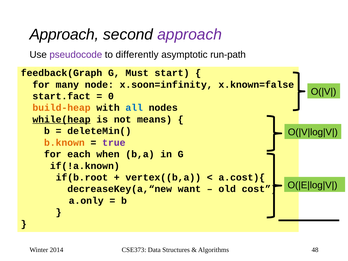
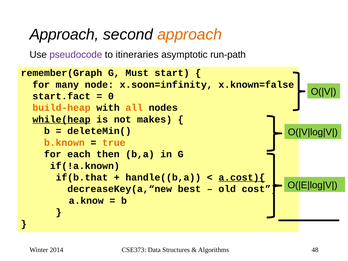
approach colour: purple -> orange (190, 34)
differently: differently -> itineraries (137, 55)
feedback(Graph: feedback(Graph -> remember(Graph (62, 73)
all colour: blue -> orange (134, 108)
means: means -> makes (155, 119)
true colour: purple -> orange (114, 143)
when: when -> then (108, 154)
if(b.root: if(b.root -> if(b.that (82, 177)
vertex((b,a: vertex((b,a -> handle((b,a (163, 177)
a.cost){ underline: none -> present (242, 177)
want: want -> best (189, 189)
a.only: a.only -> a.know (86, 201)
